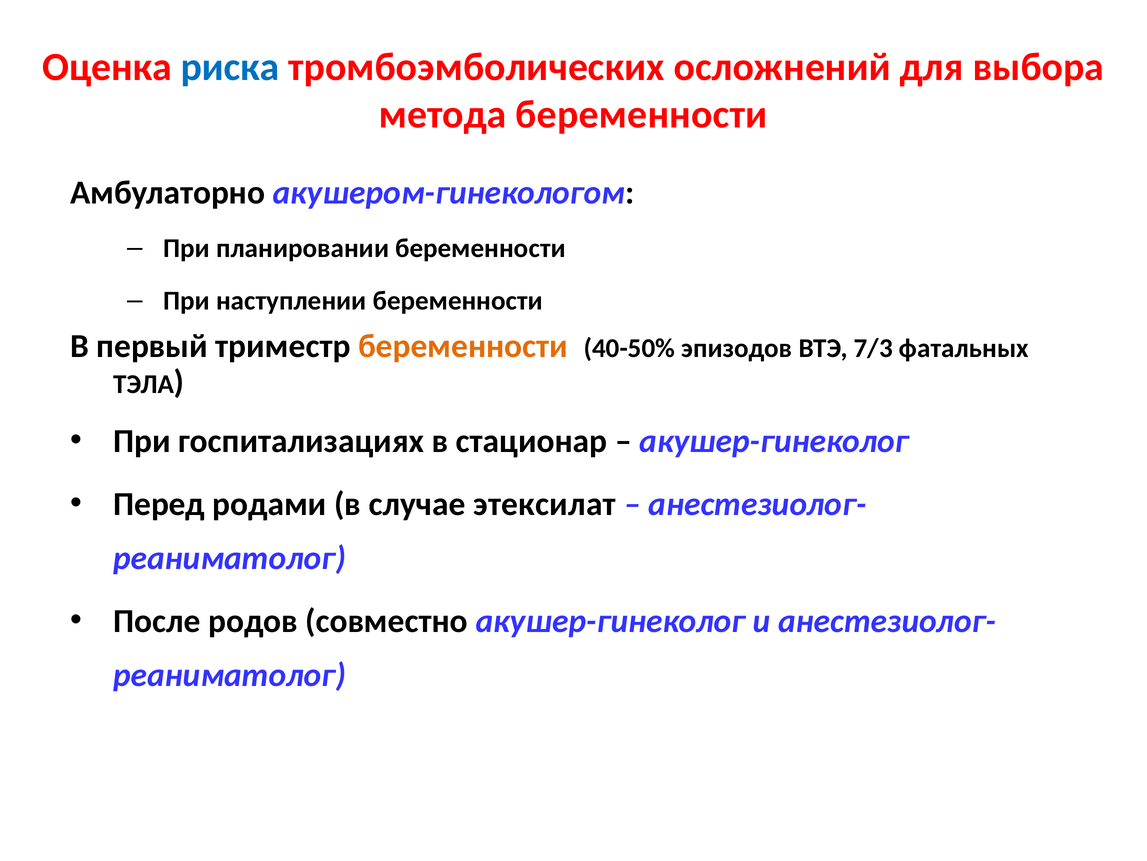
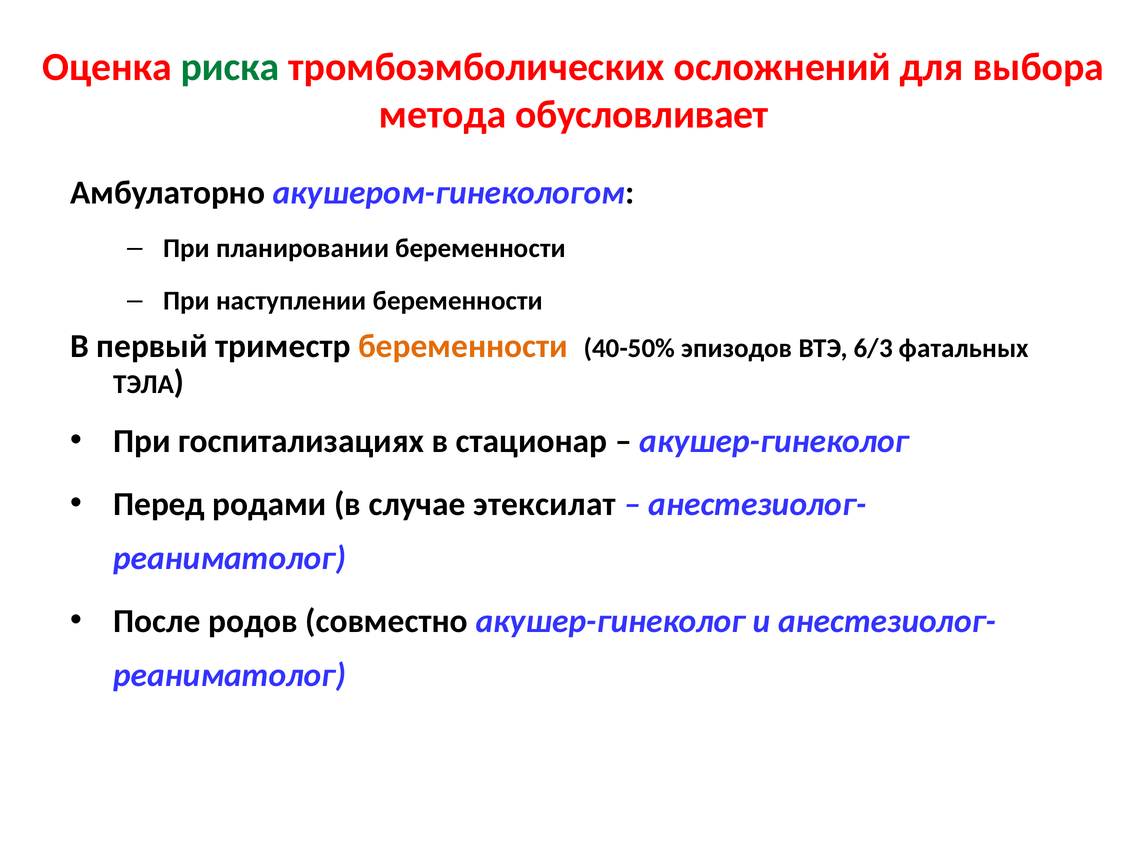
риска colour: blue -> green (230, 67)
метода беременности: беременности -> обусловливает (642, 115)
7/3: 7/3 -> 6/3 (873, 348)
